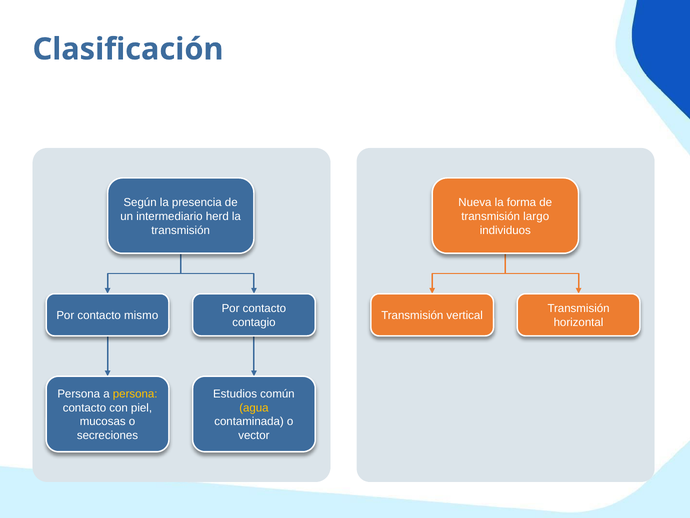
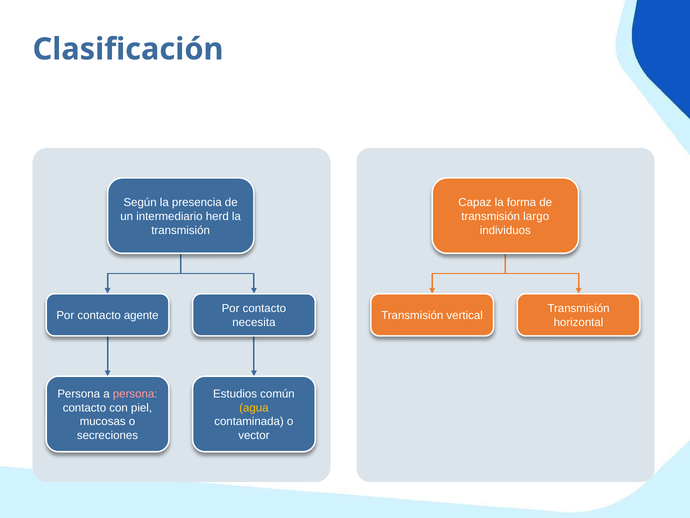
Nueva: Nueva -> Capaz (475, 202)
mismo: mismo -> agente (141, 315)
contagio: contagio -> necesita (254, 322)
persona colour: yellow -> pink (135, 394)
